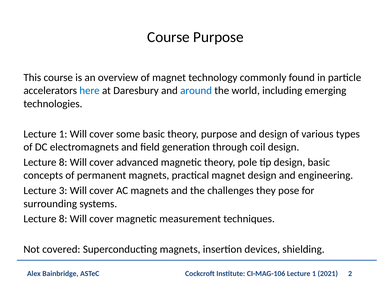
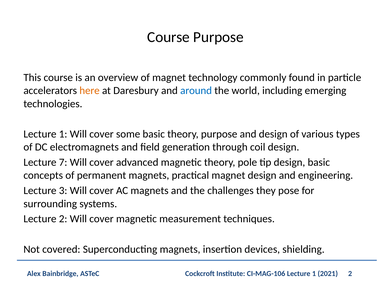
here colour: blue -> orange (90, 91)
8: 8 -> 7 (63, 163)
8: 8 -> 2 (63, 219)
